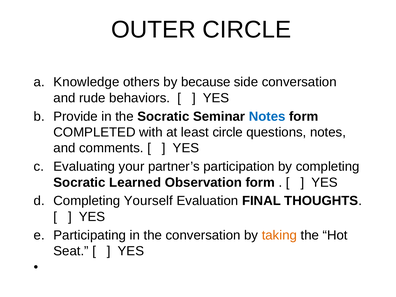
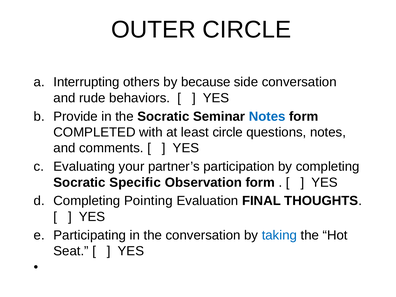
Knowledge: Knowledge -> Interrupting (86, 82)
Learned: Learned -> Specific (135, 182)
Yourself: Yourself -> Pointing (148, 201)
taking colour: orange -> blue (279, 235)
